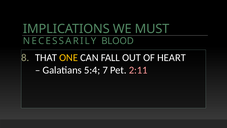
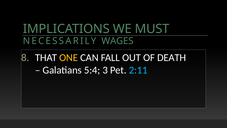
BLOOD: BLOOD -> WAGES (118, 41)
HEART: HEART -> DEATH (172, 57)
7: 7 -> 3 (105, 70)
2:11 colour: pink -> light blue (138, 70)
